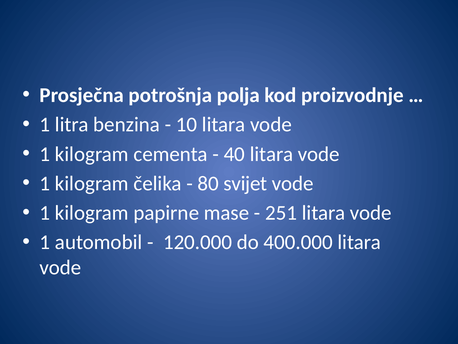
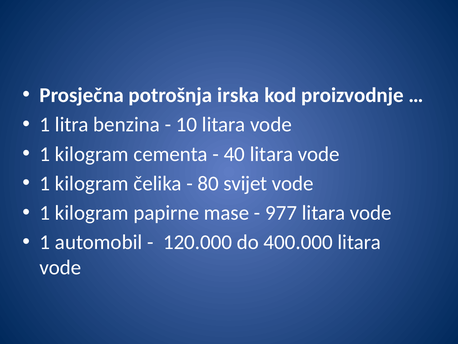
polja: polja -> irska (238, 95)
251: 251 -> 977 (281, 213)
